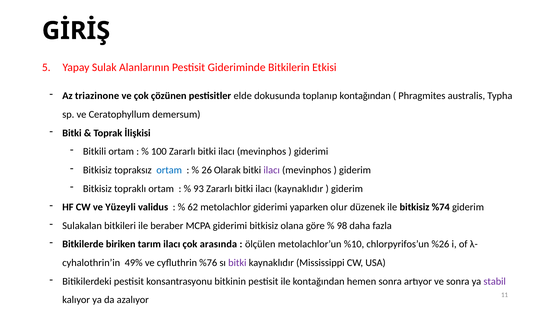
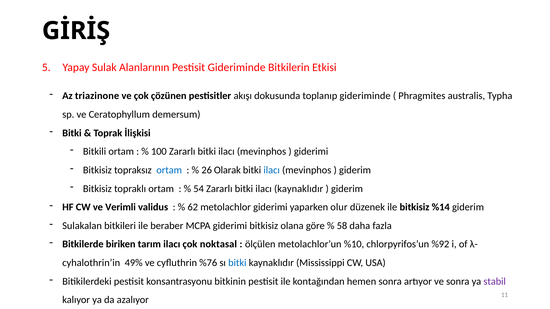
elde: elde -> akışı (243, 96)
toplanıp kontağından: kontağından -> gideriminde (365, 96)
ilacı colour: purple -> blue (272, 170)
93: 93 -> 54 (199, 189)
Yüzeyli: Yüzeyli -> Verimli (121, 207)
%74: %74 -> %14 (441, 207)
98: 98 -> 58 (342, 226)
arasında: arasında -> noktasal (218, 245)
%26: %26 -> %92 (440, 245)
bitki colour: purple -> blue (237, 263)
